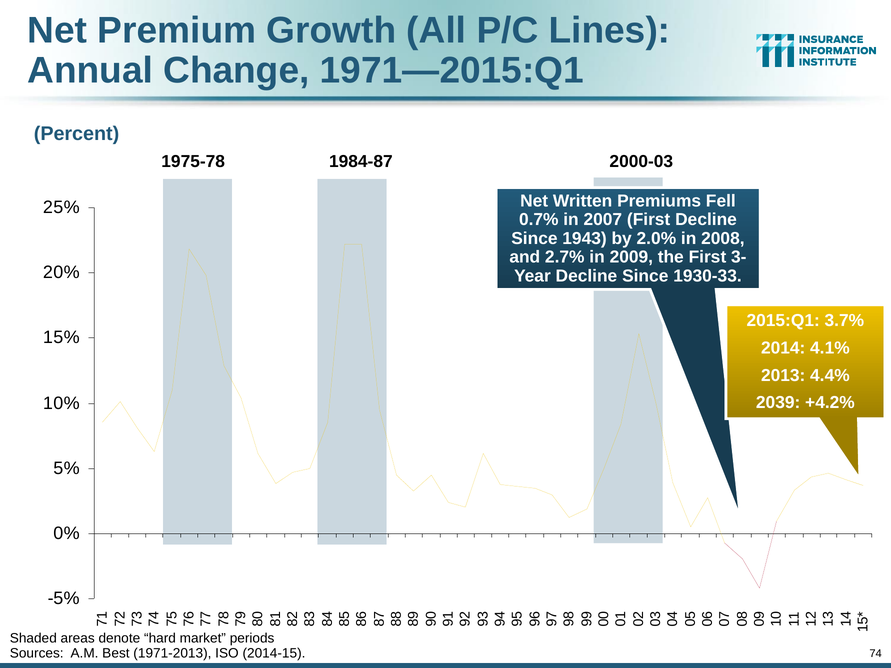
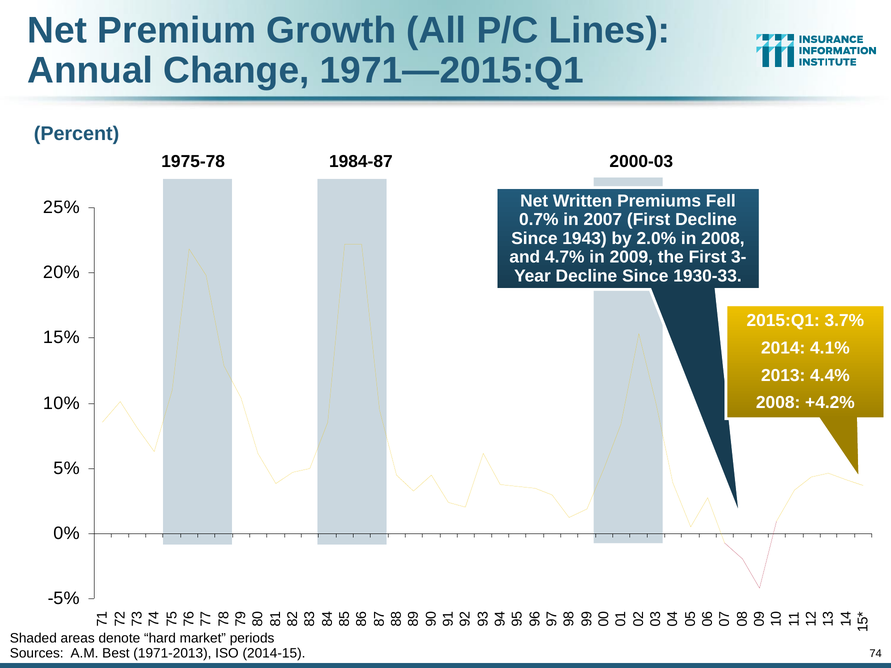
2.7%: 2.7% -> 4.7% (565, 257)
2039: 2039 -> 2008 (778, 403)
